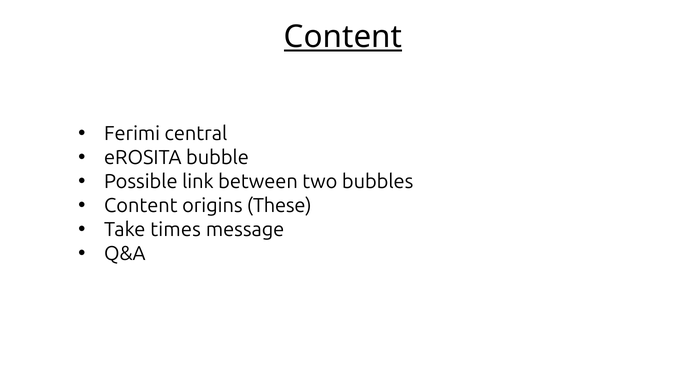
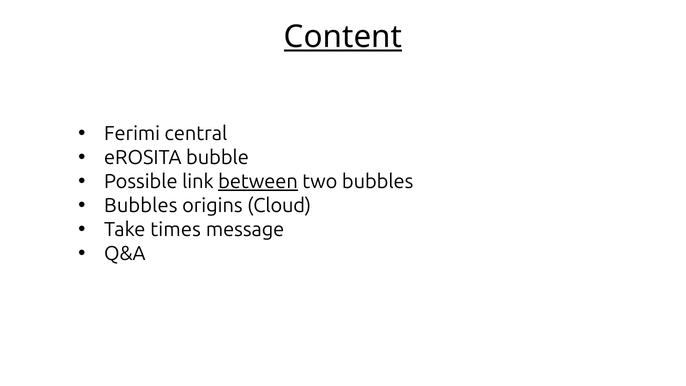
between underline: none -> present (258, 182)
Content: Content -> Bubbles (141, 206)
These: These -> Cloud (279, 206)
